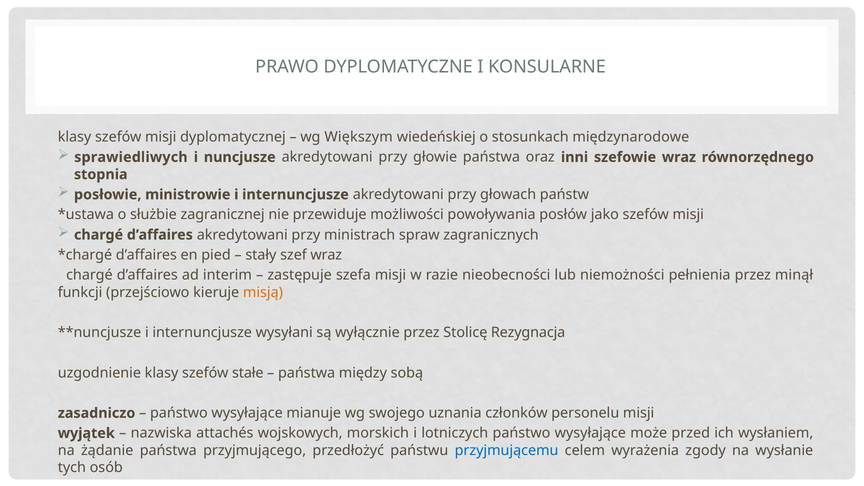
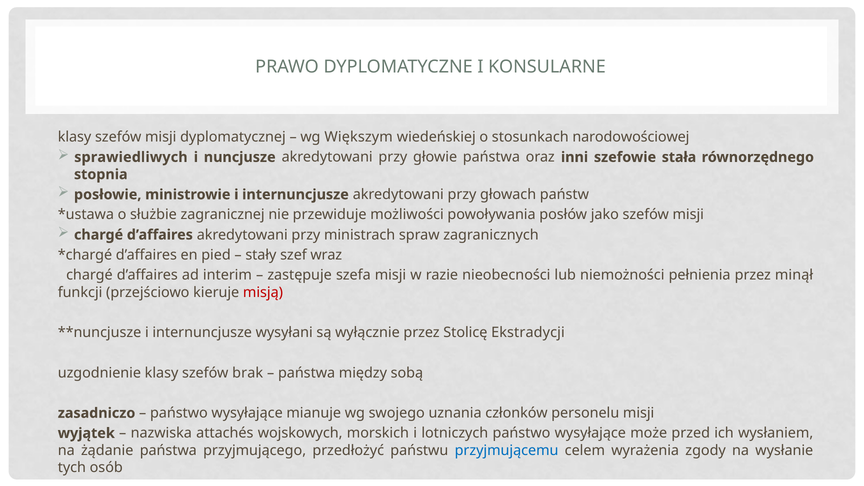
międzynarodowe: międzynarodowe -> narodowościowej (631, 137)
szefowie wraz: wraz -> stała (679, 157)
misją colour: orange -> red (263, 292)
Rezygnacja: Rezygnacja -> Ekstradycji (528, 333)
stałe: stałe -> brak (248, 373)
